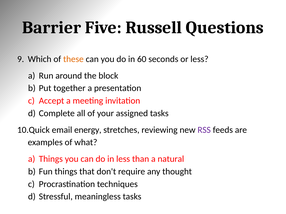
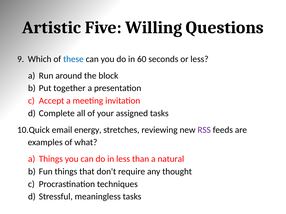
Barrier: Barrier -> Artistic (52, 28)
Russell: Russell -> Willing (154, 28)
these colour: orange -> blue (73, 59)
